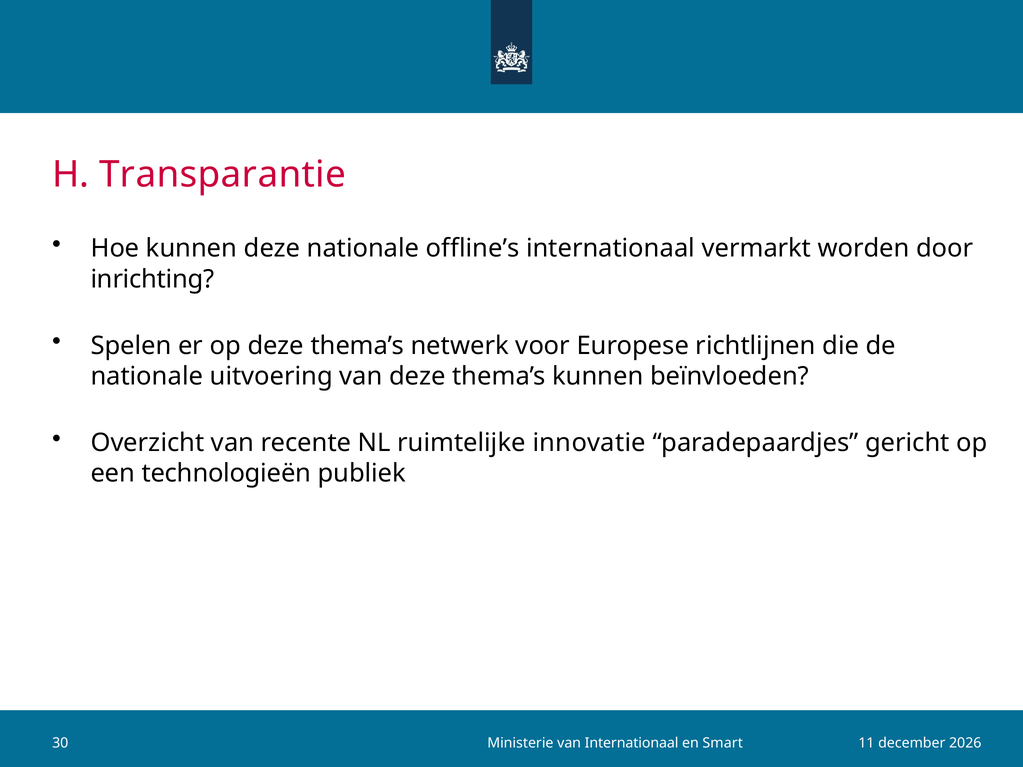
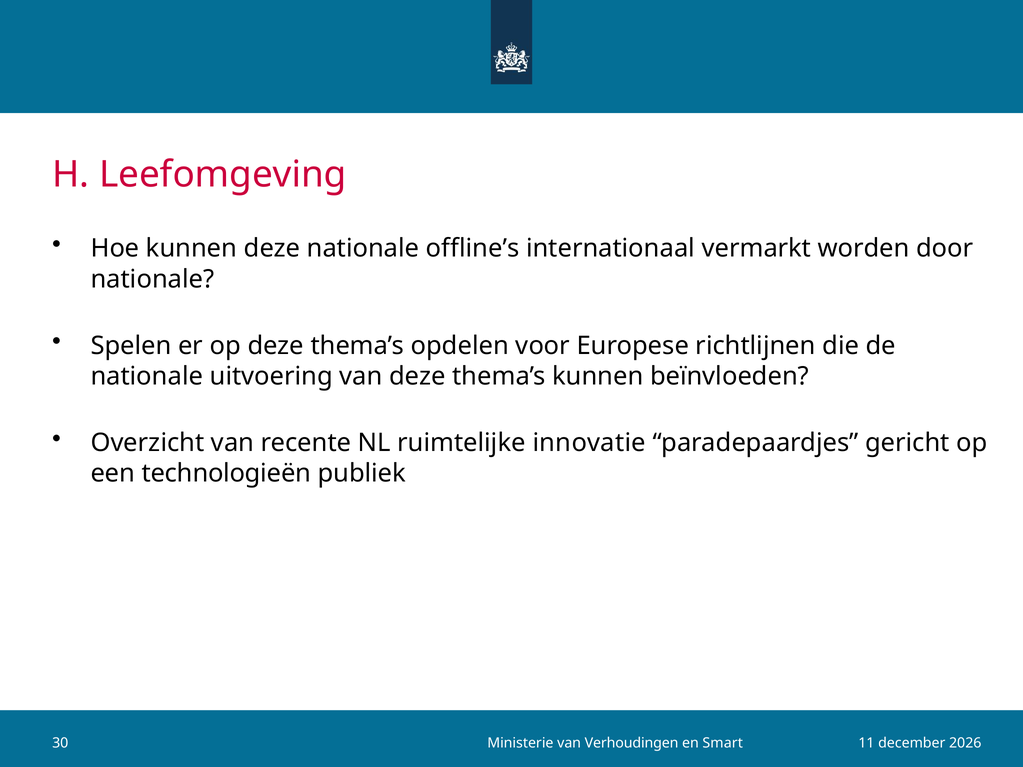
Transparantie: Transparantie -> Leefomgeving (223, 175)
inrichting: inrichting -> nationale (152, 279)
netwerk: netwerk -> opdelen (460, 346)
van Internationaal: Internationaal -> Verhoudingen (632, 743)
